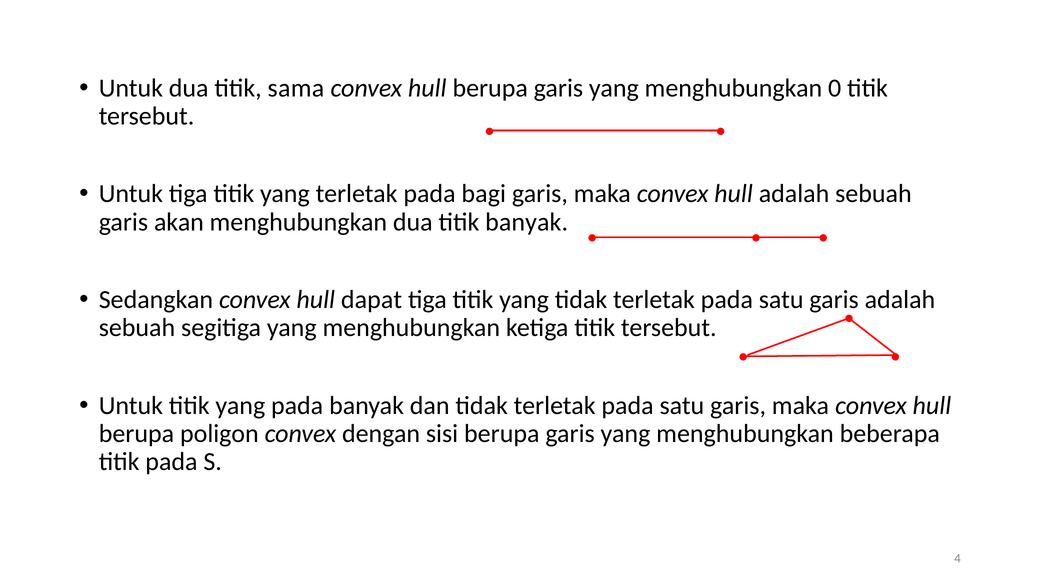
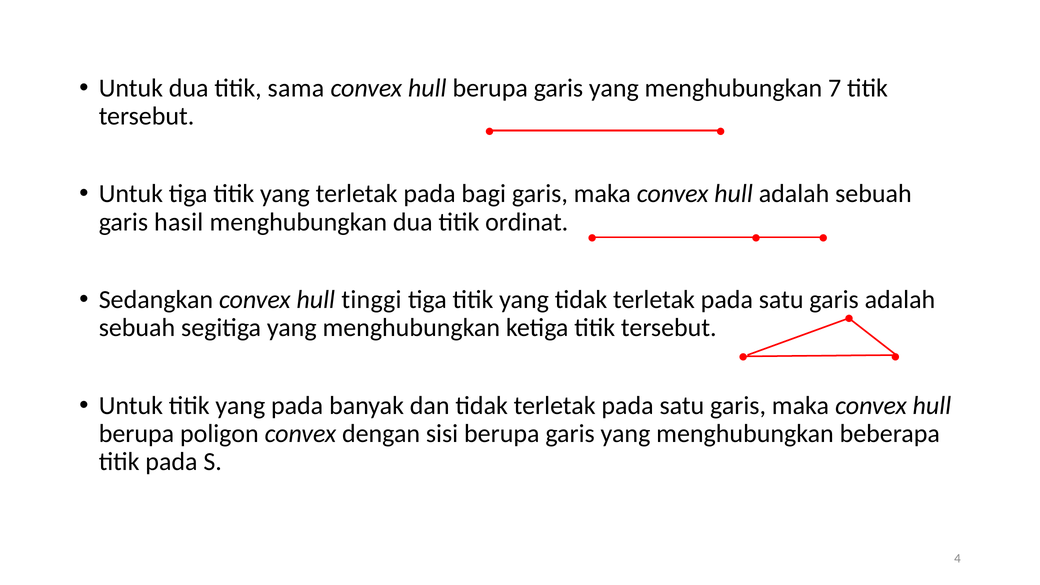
0: 0 -> 7 (835, 88)
akan: akan -> hasil (179, 222)
titik banyak: banyak -> ordinat (527, 222)
dapat: dapat -> tinggi (371, 300)
